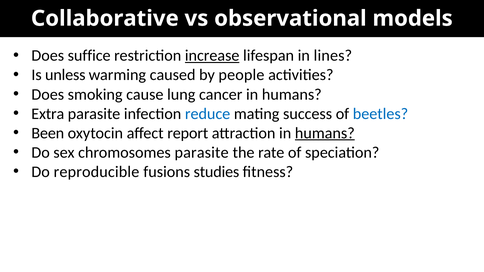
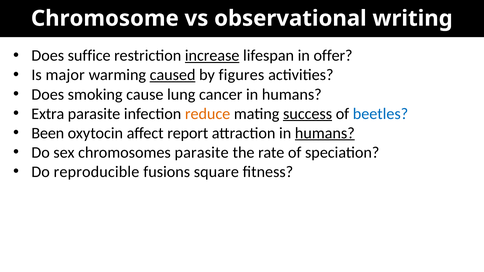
Collaborative: Collaborative -> Chromosome (105, 18)
models: models -> writing (413, 18)
lines: lines -> offer (333, 56)
unless: unless -> major (65, 75)
caused underline: none -> present (173, 75)
people: people -> figures (241, 75)
reduce colour: blue -> orange (208, 114)
success underline: none -> present (308, 114)
studies: studies -> square (216, 172)
